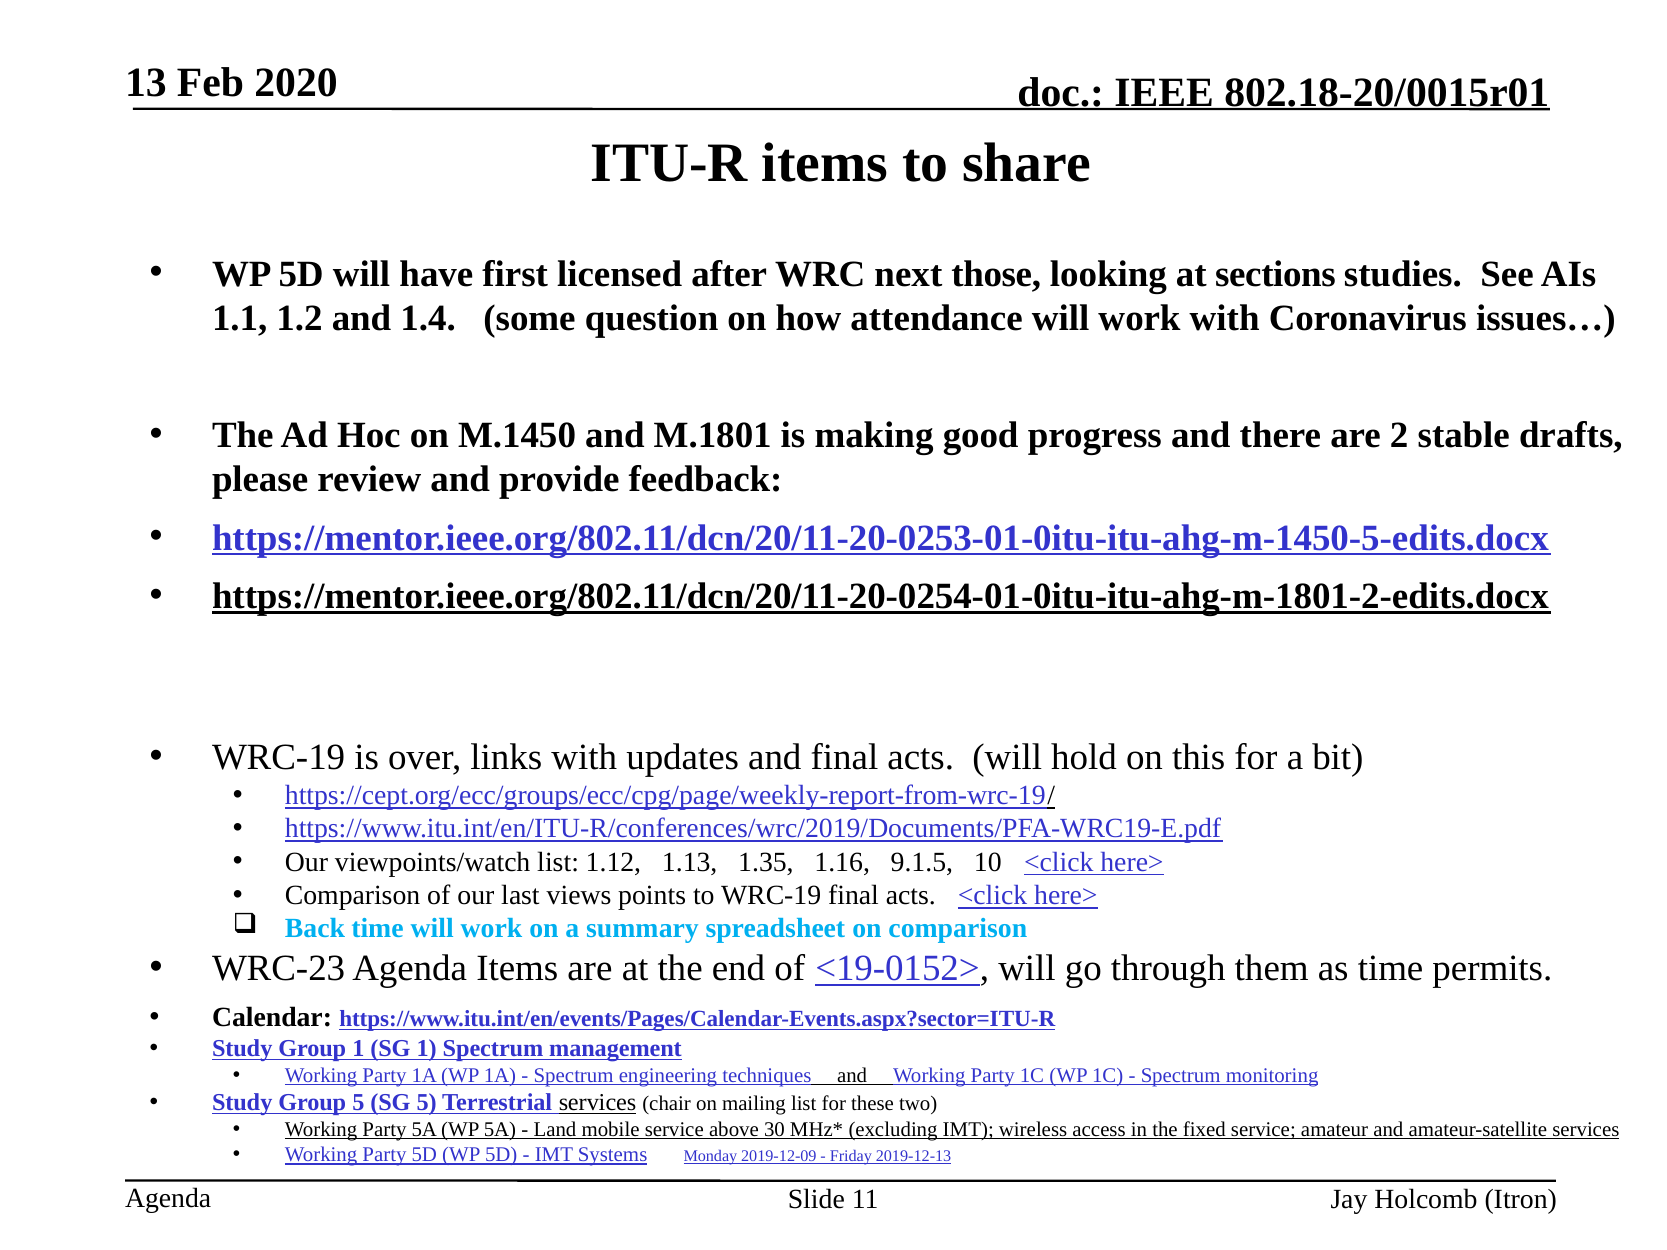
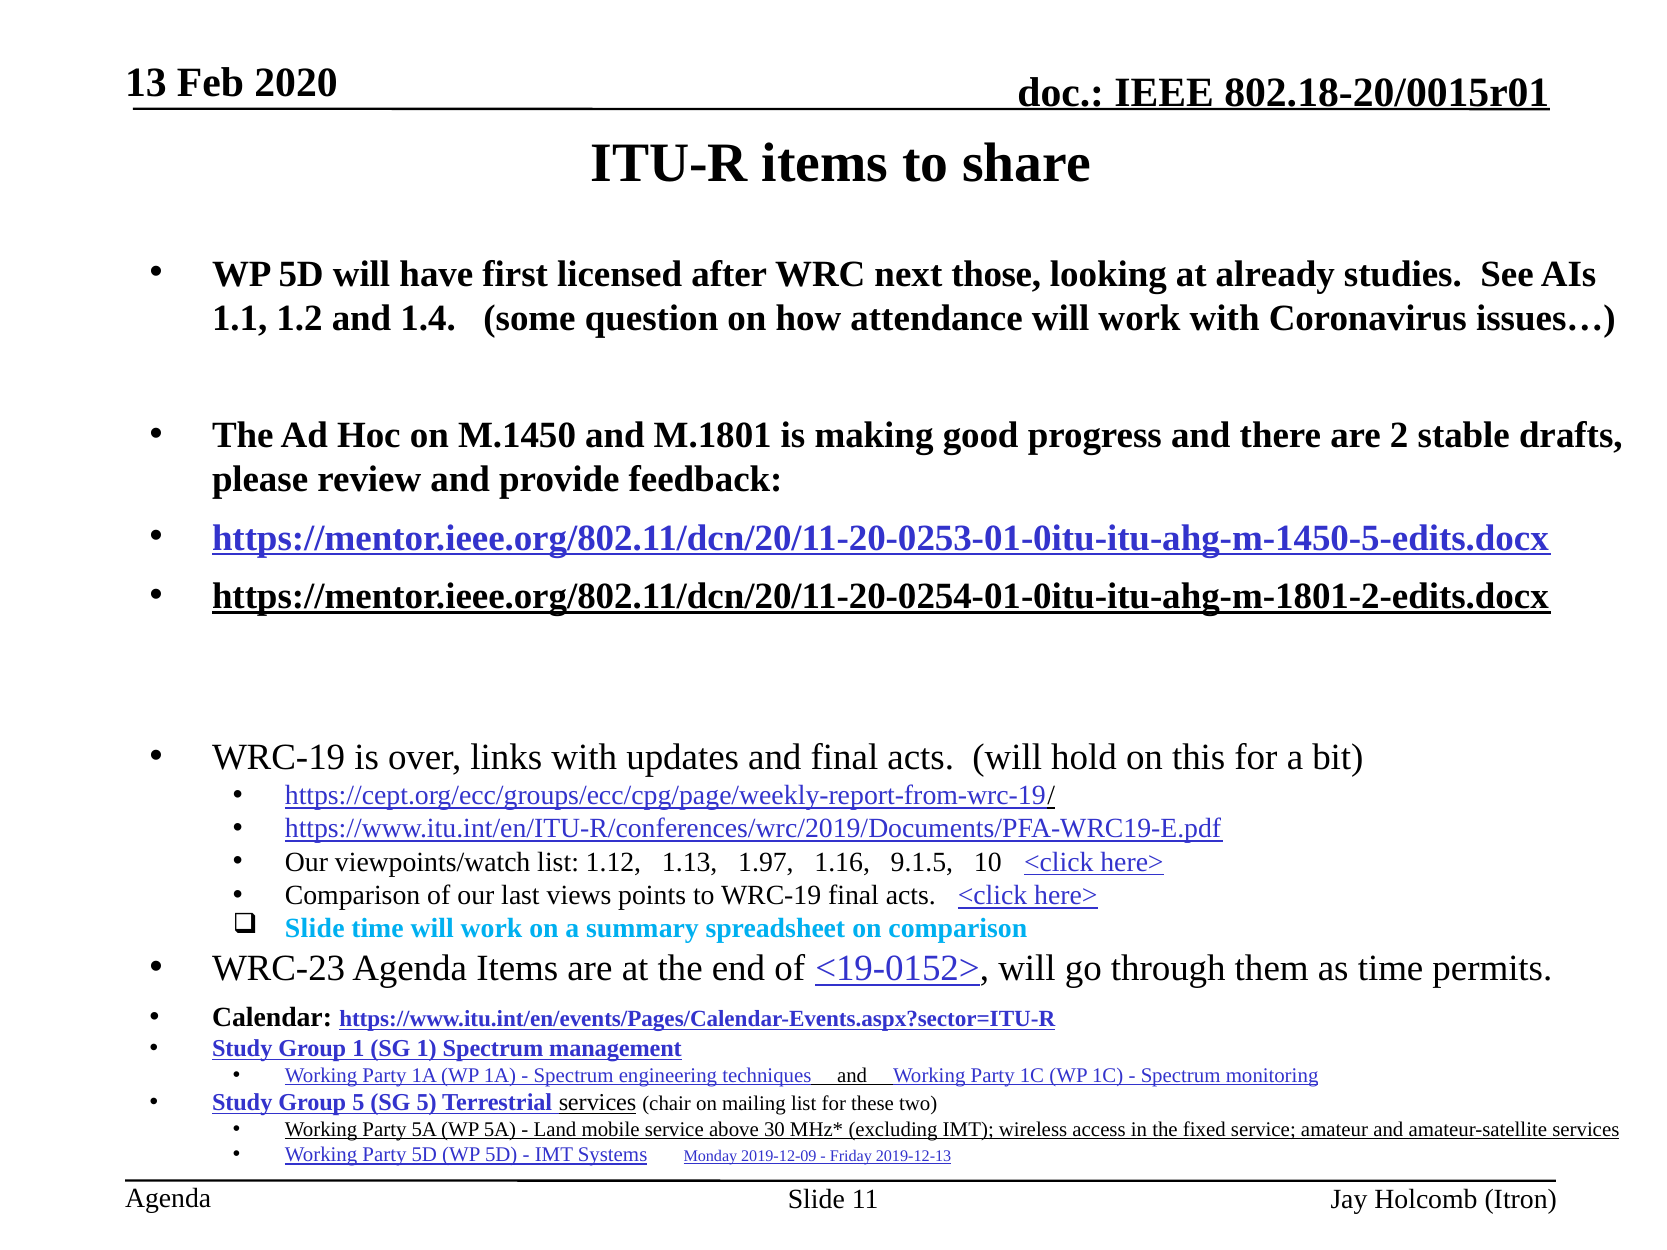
sections: sections -> already (1275, 274)
1.35: 1.35 -> 1.97 (766, 862)
Back: Back -> Slide (315, 929)
